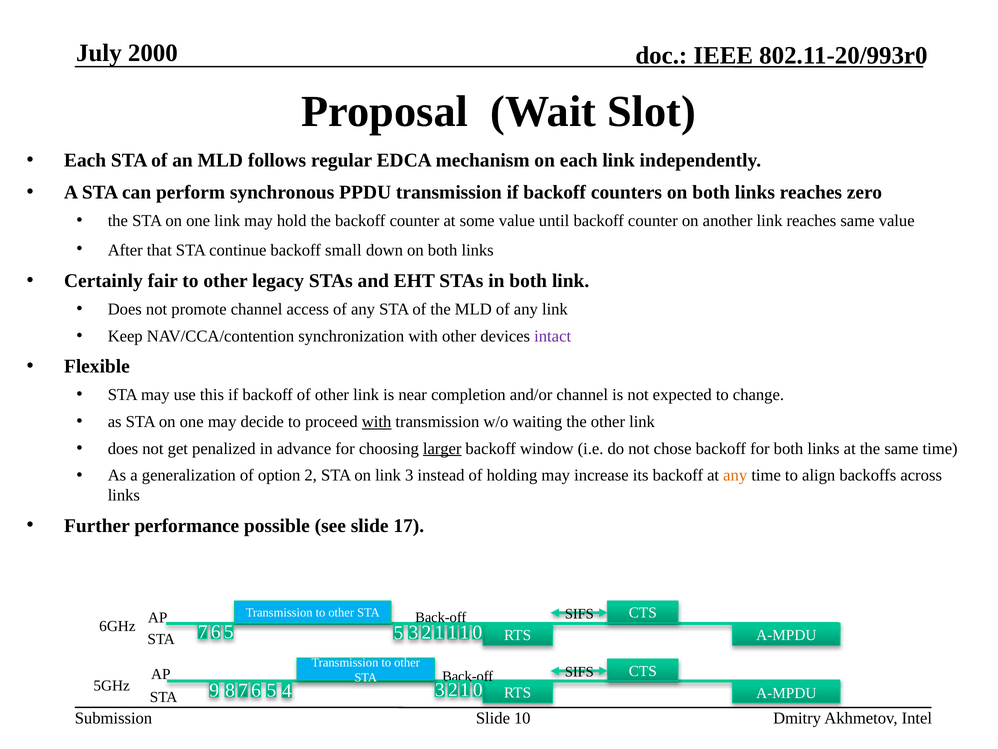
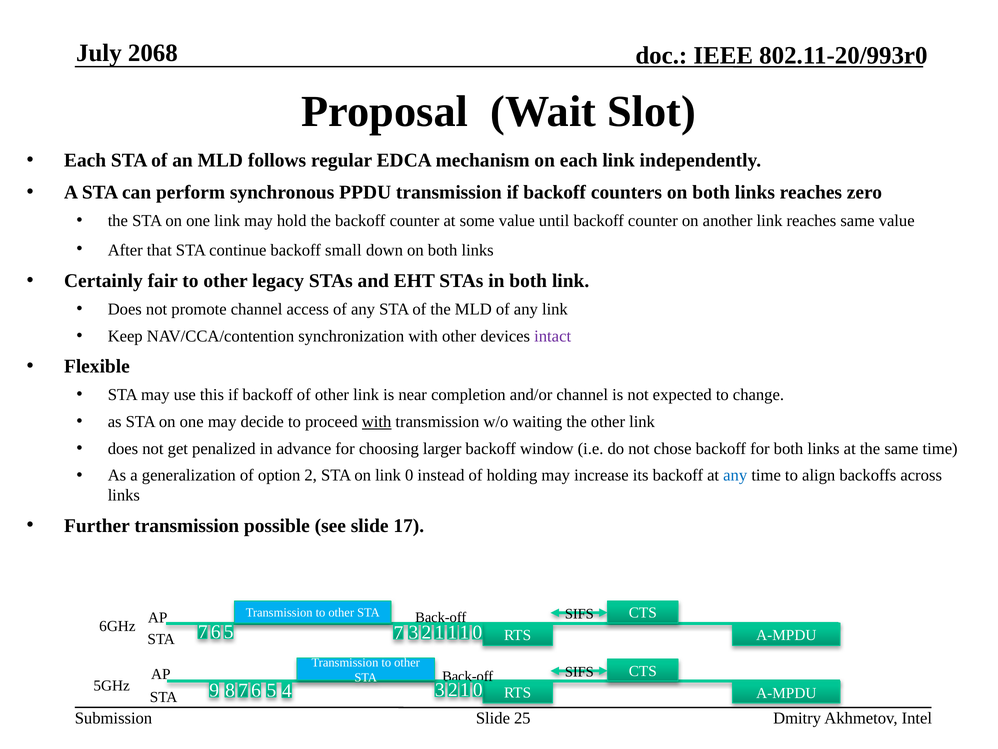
2000: 2000 -> 2068 (153, 53)
larger underline: present -> none (442, 448)
3: 3 -> 0 (409, 475)
any colour: orange -> blue (735, 475)
Further performance: performance -> transmission (187, 525)
5: 5 -> 7 (398, 632)
10: 10 -> 25 (522, 718)
